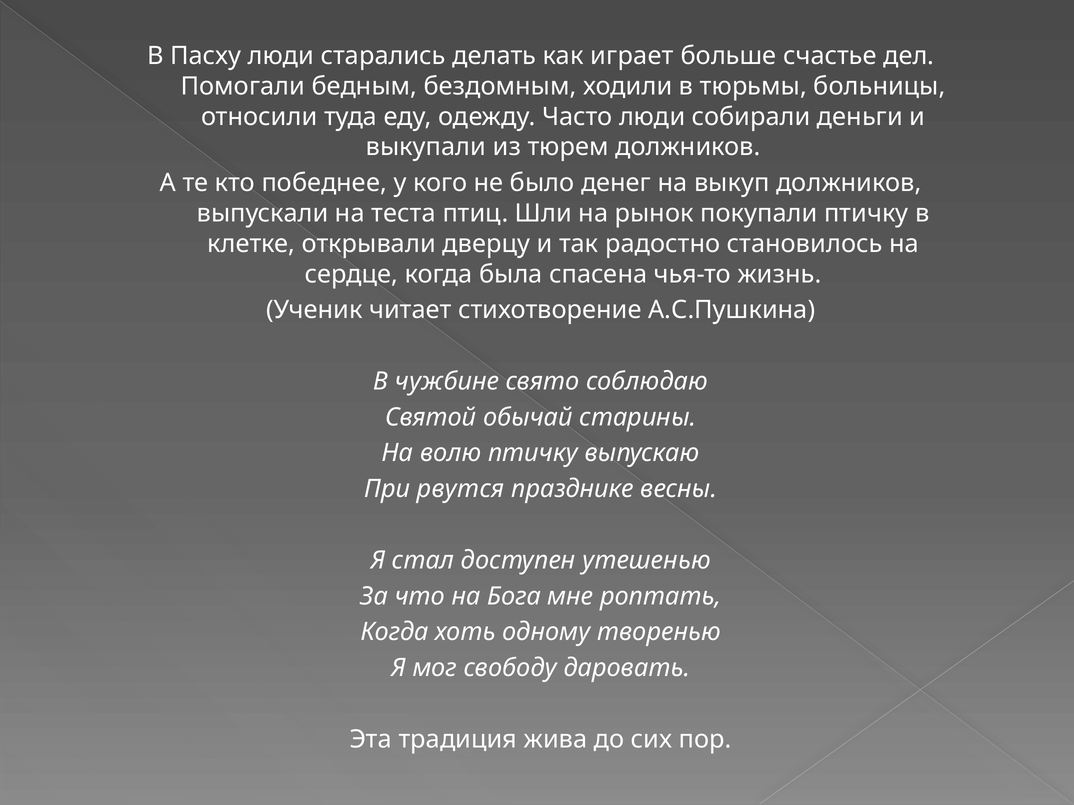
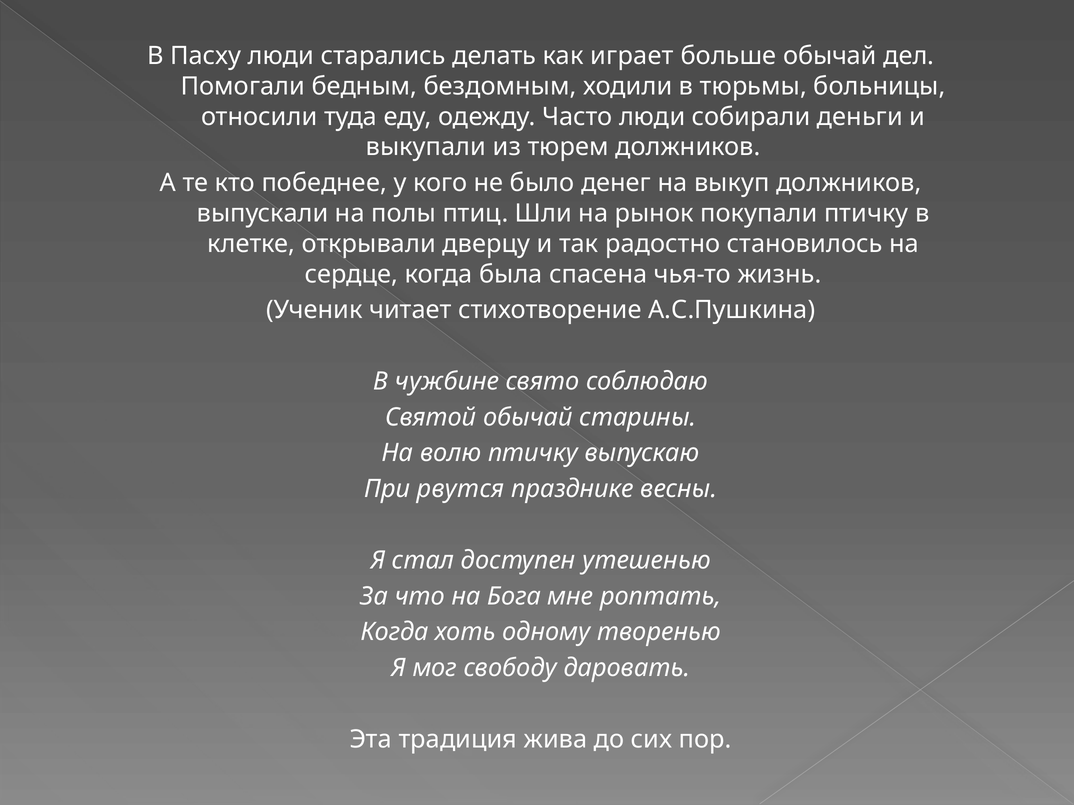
больше счастье: счастье -> обычай (830, 56)
теста: теста -> полы (403, 213)
